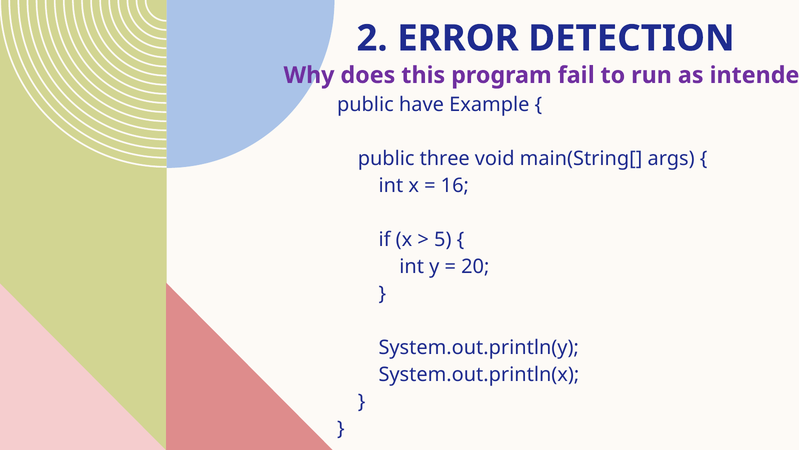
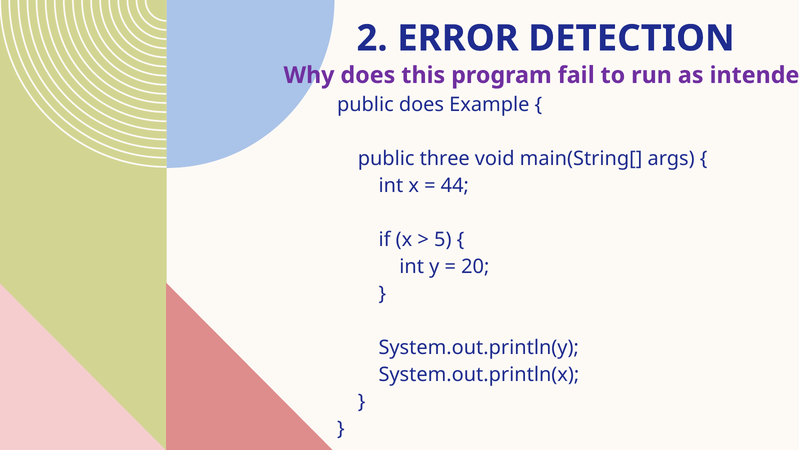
public have: have -> does (421, 104)
16: 16 -> 44 (455, 185)
